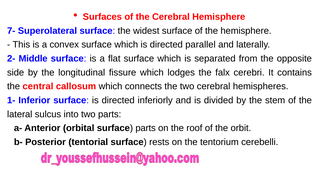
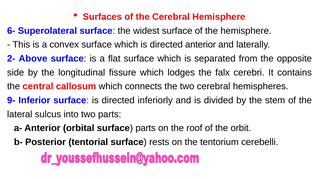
7-: 7- -> 6- (11, 31)
directed parallel: parallel -> anterior (201, 45)
Middle: Middle -> Above (33, 59)
1-: 1- -> 9- (11, 100)
